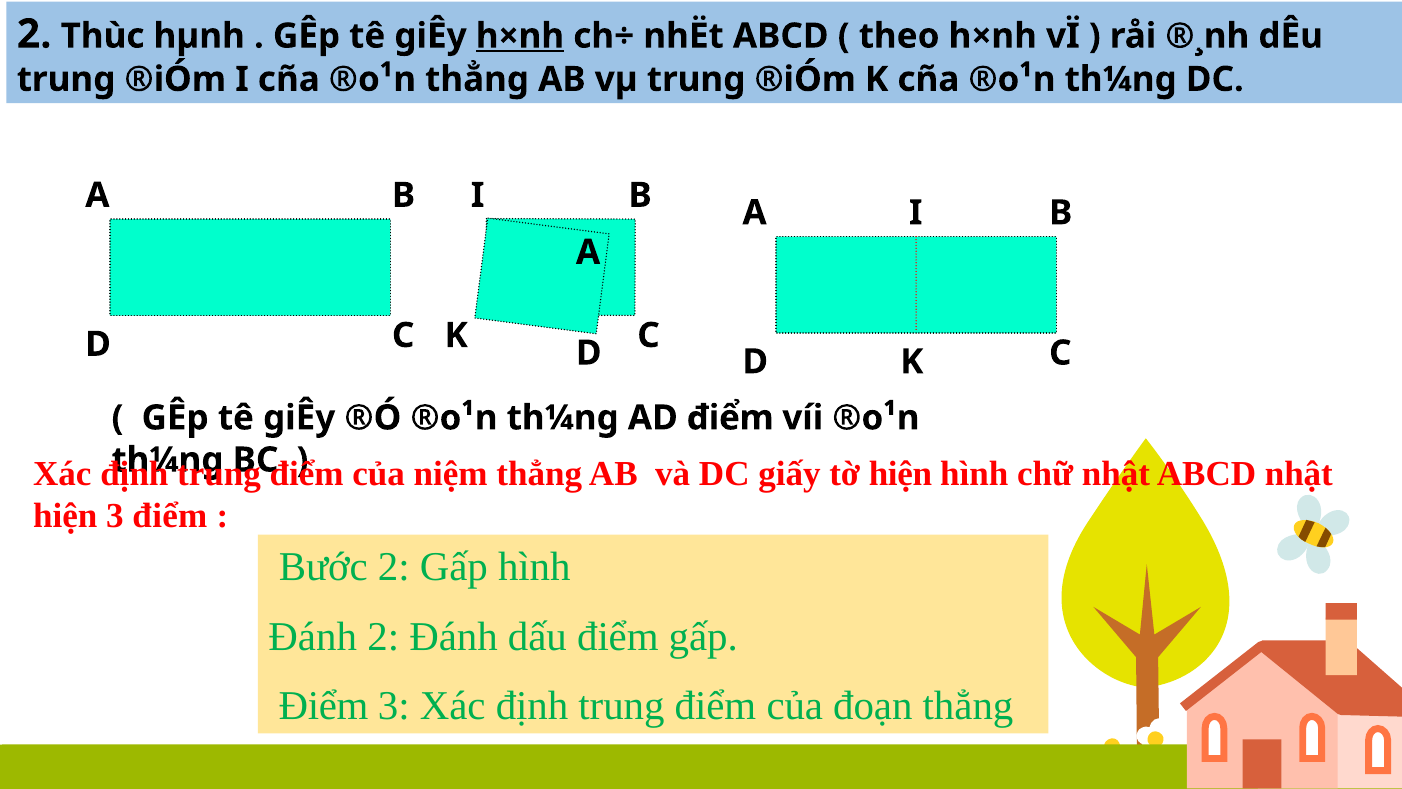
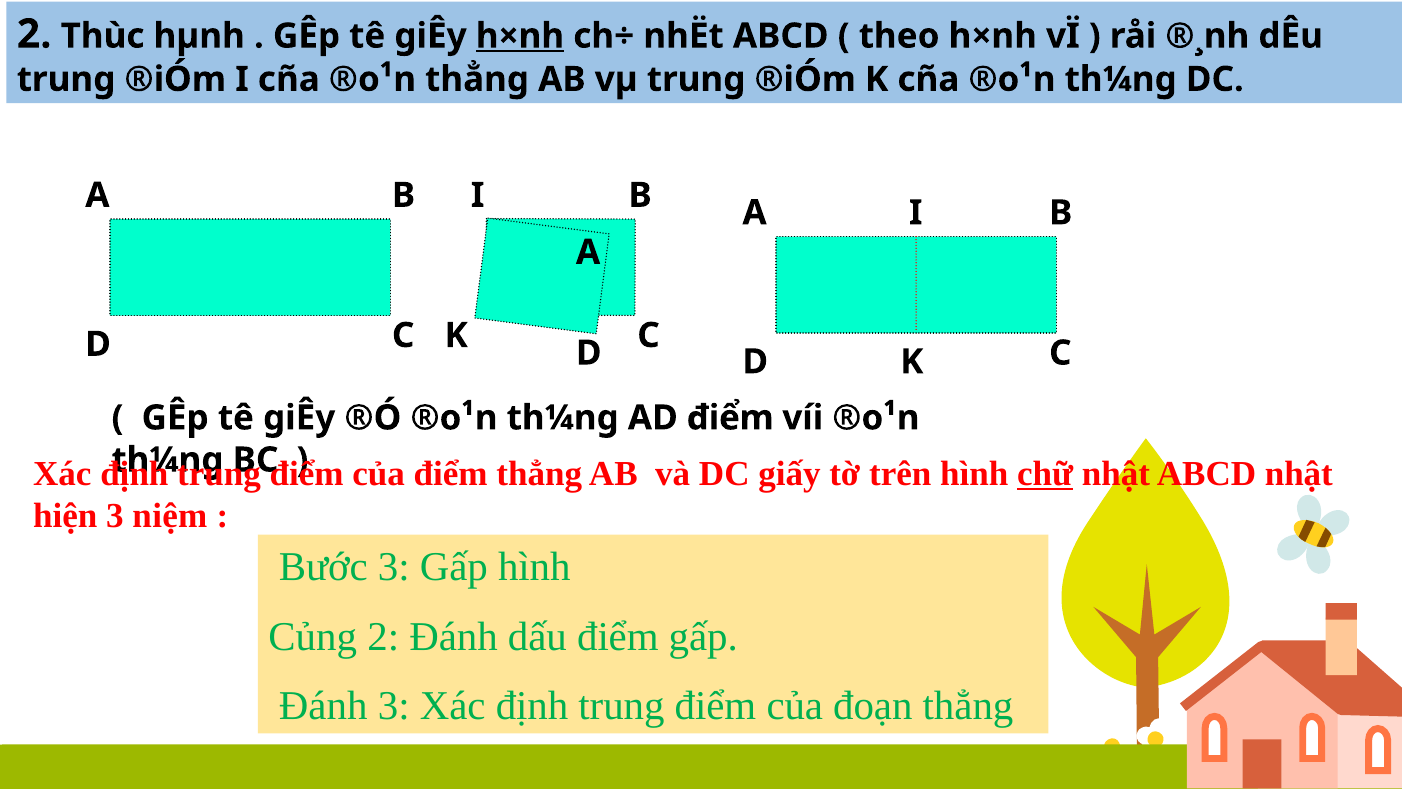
của niệm: niệm -> điểm (451, 474)
tờ hiện: hiện -> trên (900, 474)
chữ underline: none -> present (1045, 474)
3 điểm: điểm -> niệm (170, 516)
Bước 2: 2 -> 3 (394, 567)
Đánh: Đánh -> Củng (313, 637)
Điểm: Điểm -> Đánh (323, 706)
